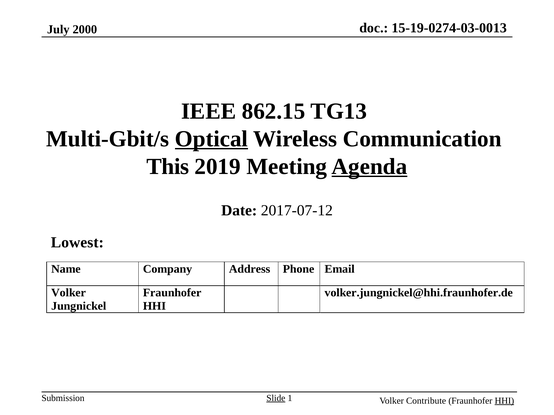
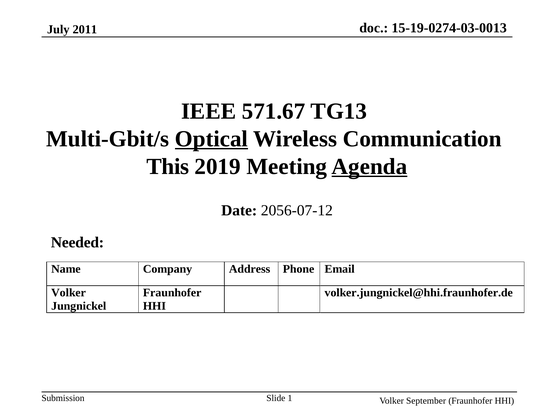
2000: 2000 -> 2011 (85, 30)
862.15: 862.15 -> 571.67 (274, 111)
2017-07-12: 2017-07-12 -> 2056-07-12 (297, 211)
Lowest: Lowest -> Needed (77, 243)
Slide underline: present -> none (276, 398)
Contribute: Contribute -> September (426, 401)
HHI underline: present -> none (504, 401)
